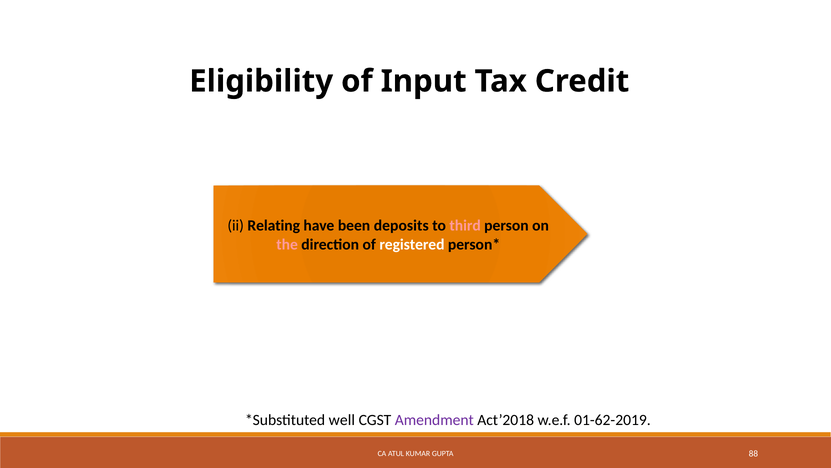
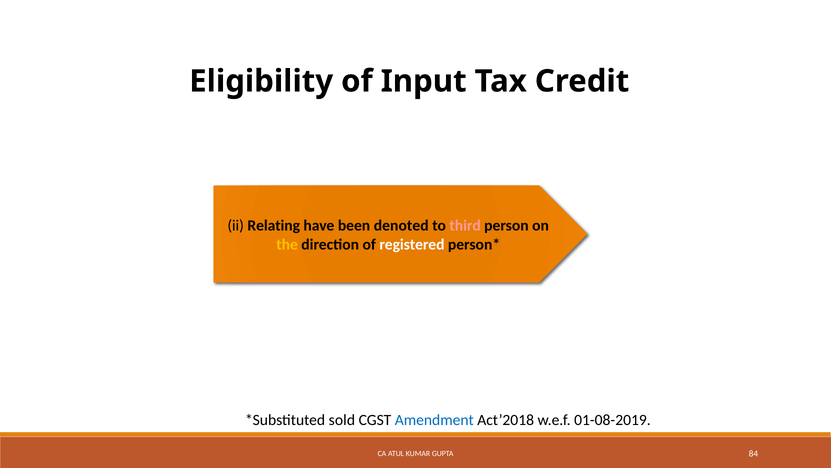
deposits: deposits -> denoted (401, 225)
the colour: pink -> yellow (287, 244)
well: well -> sold (342, 419)
Amendment colour: purple -> blue (434, 419)
01-62-2019: 01-62-2019 -> 01-08-2019 (612, 419)
88: 88 -> 84 (753, 453)
